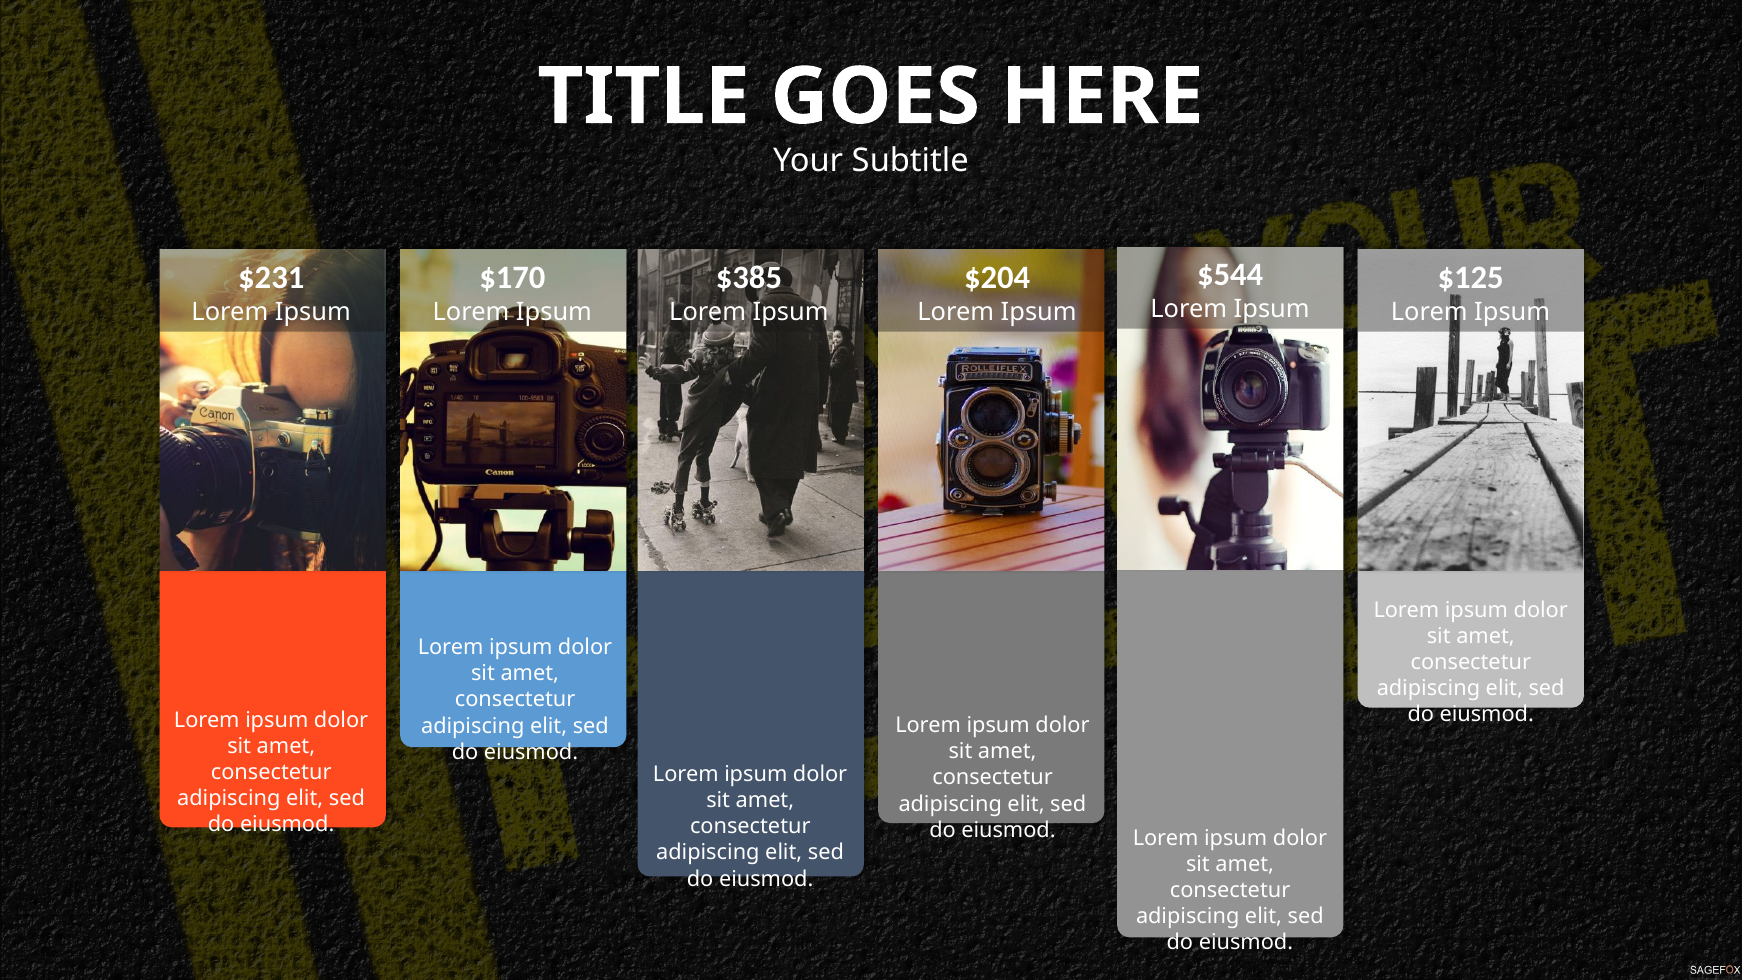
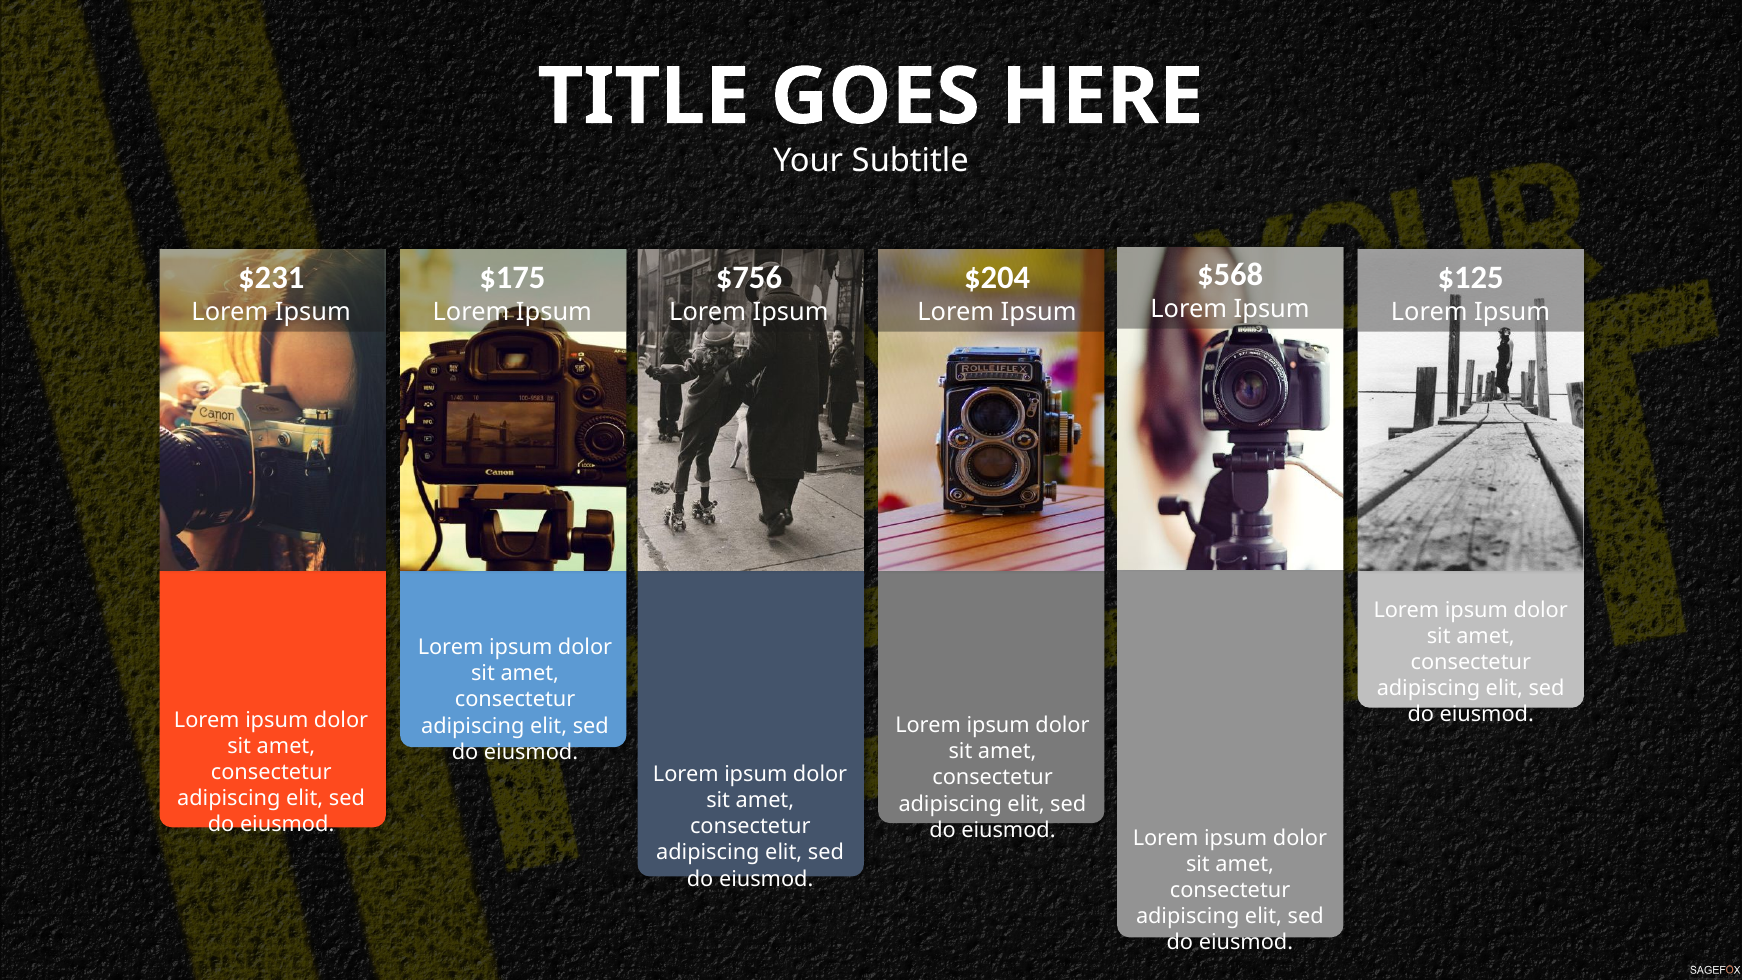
$544: $544 -> $568 (1230, 274)
$170: $170 -> $175 (512, 277)
$385: $385 -> $756 (749, 277)
